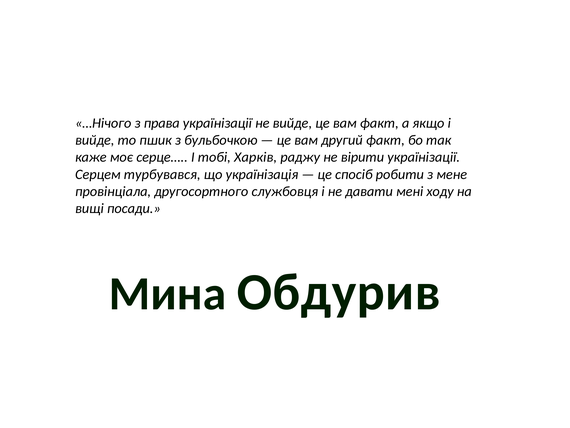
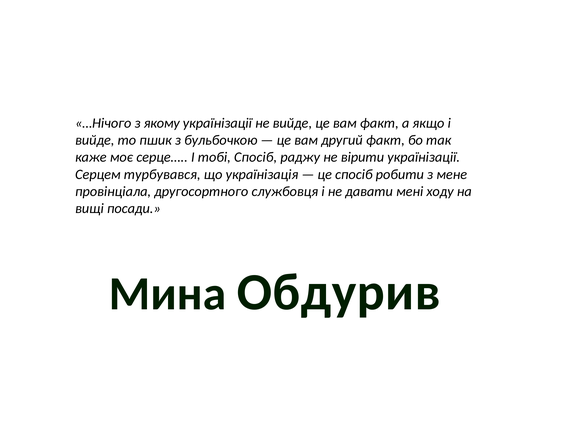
права: права -> якому (162, 123)
тобі Харків: Харків -> Спосіб (256, 157)
